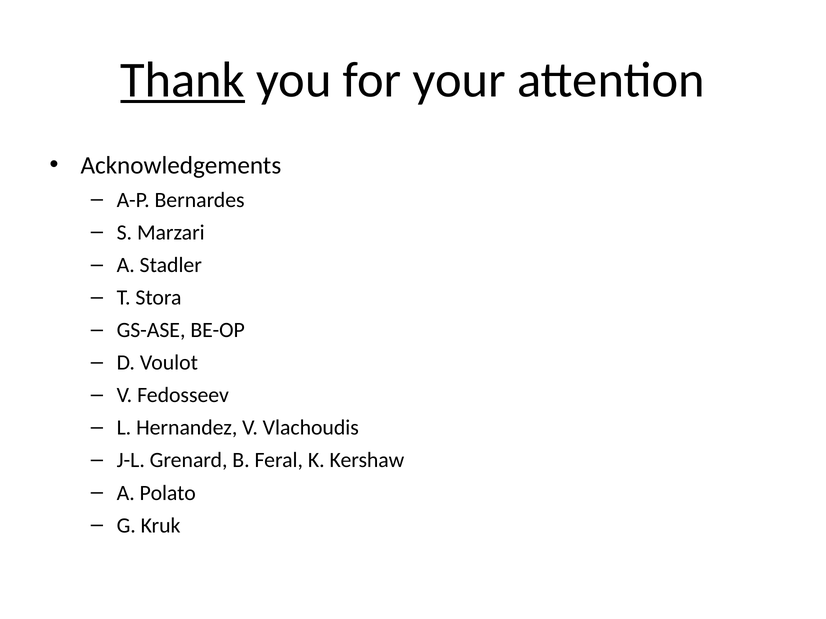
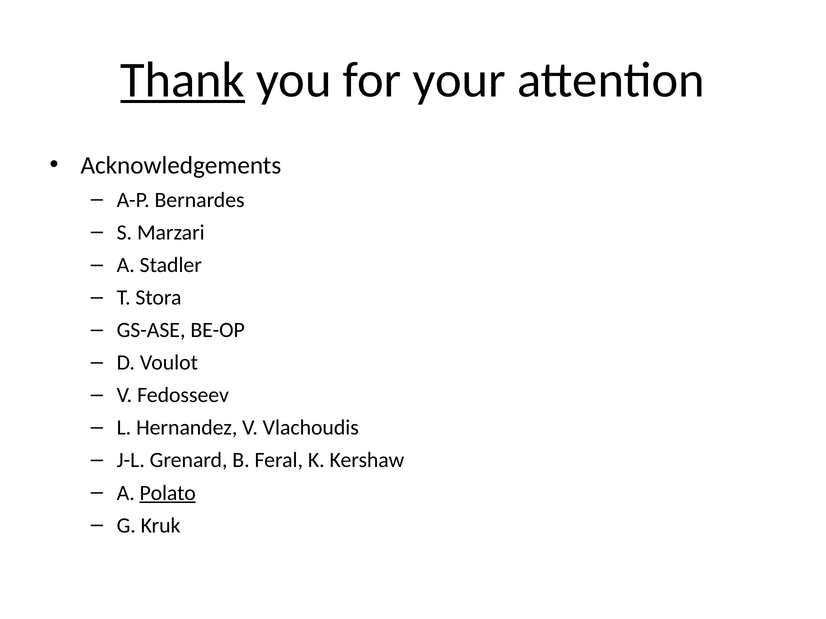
Polato underline: none -> present (168, 493)
